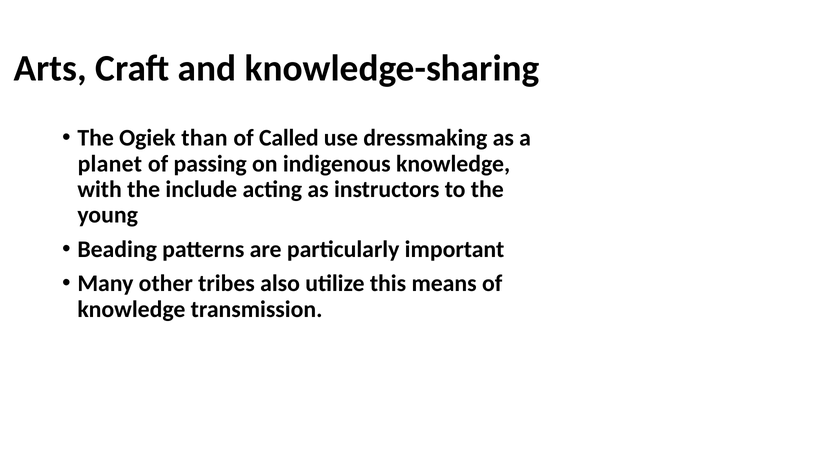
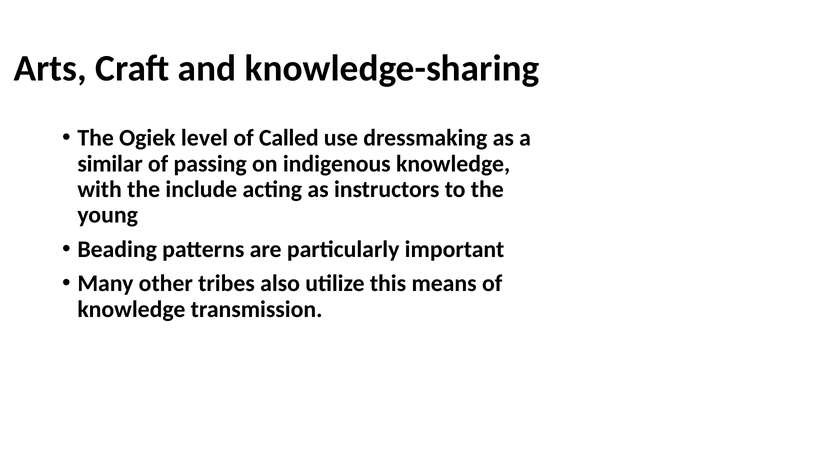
than: than -> level (205, 138)
planet: planet -> similar (110, 163)
